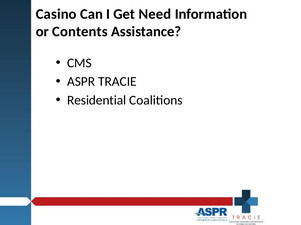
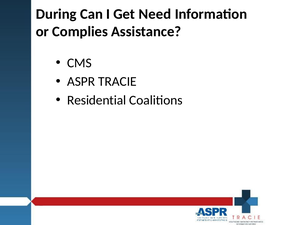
Casino: Casino -> During (56, 14)
Contents: Contents -> Complies (80, 32)
